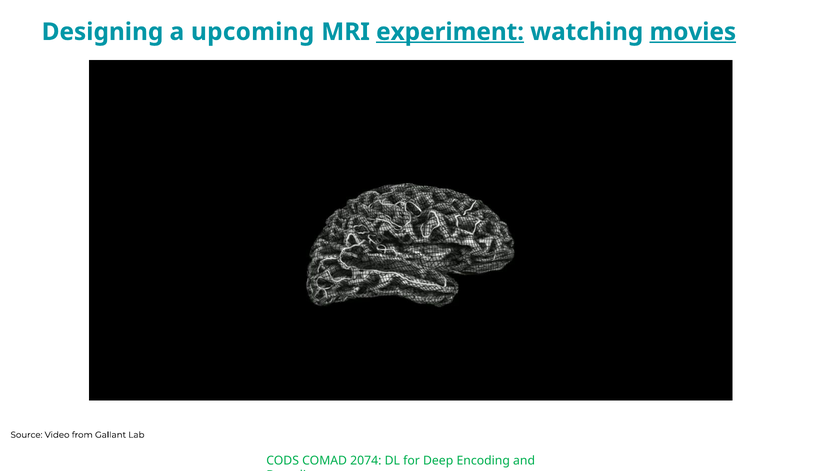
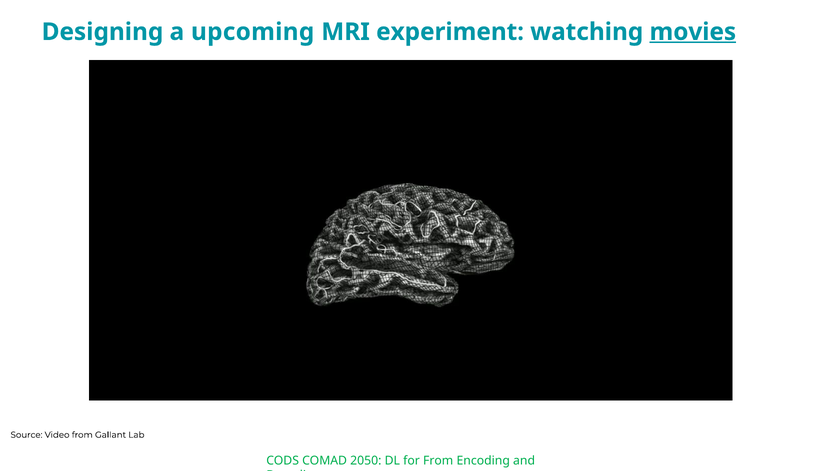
experiment underline: present -> none (450, 32)
2074: 2074 -> 2050 (366, 460)
for Deep: Deep -> From (438, 460)
